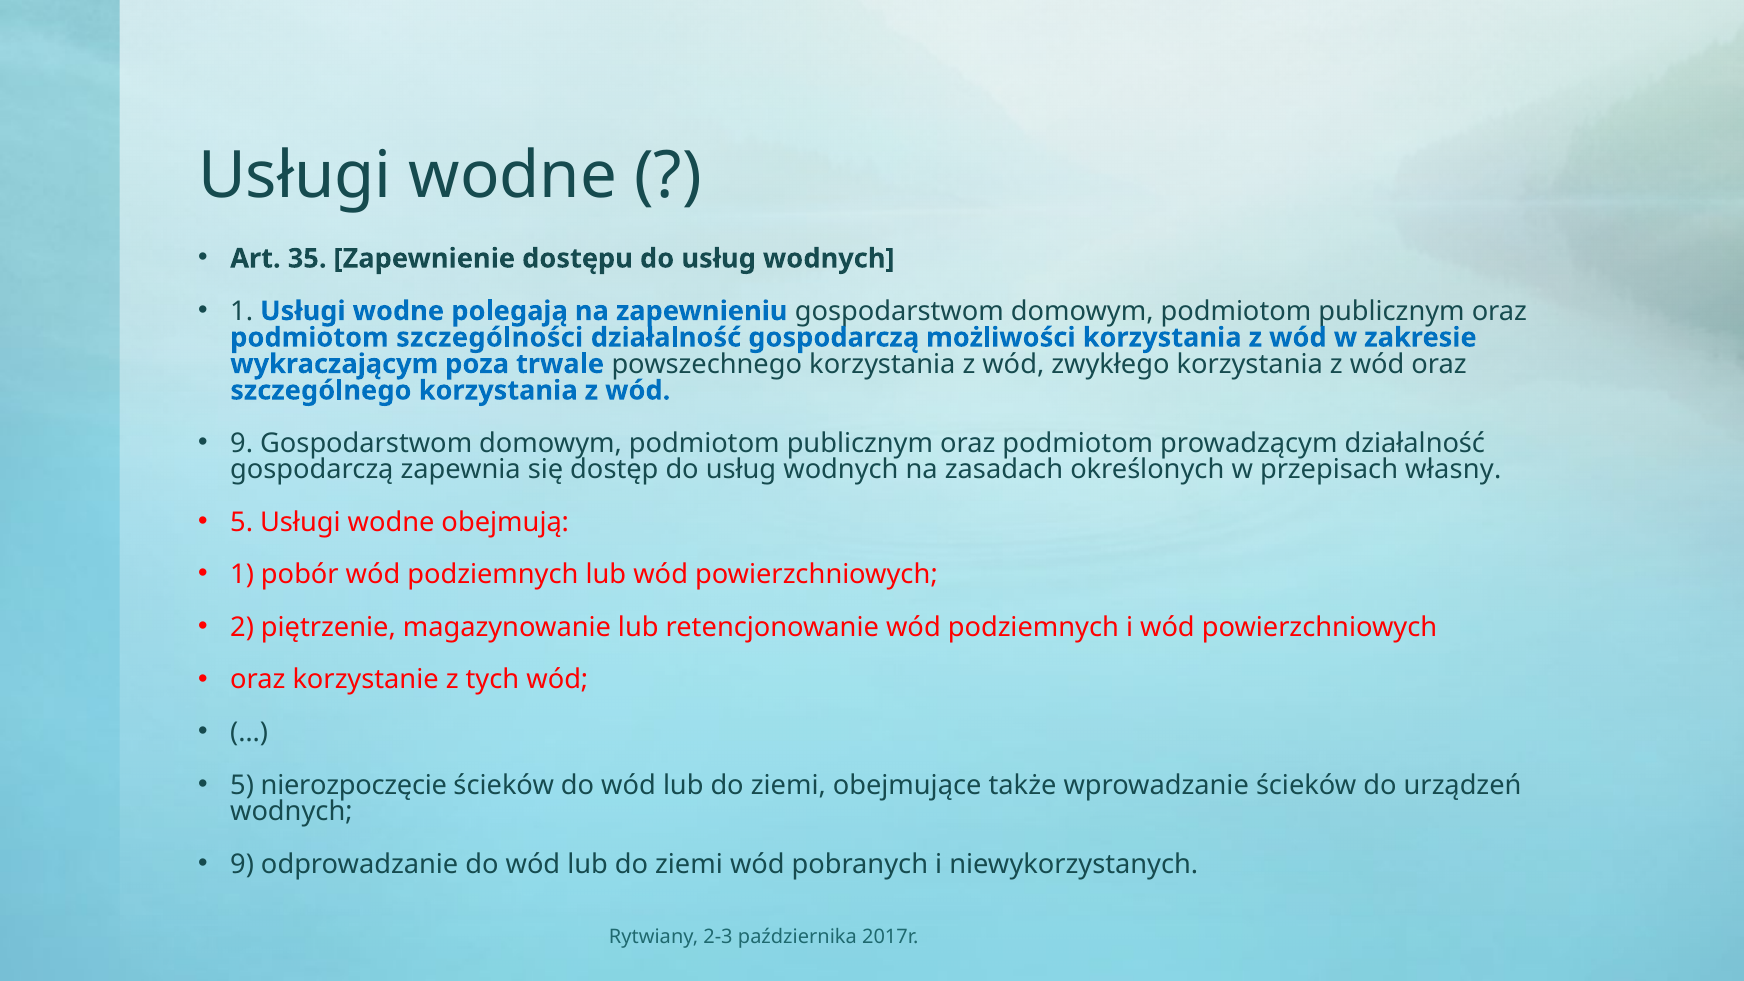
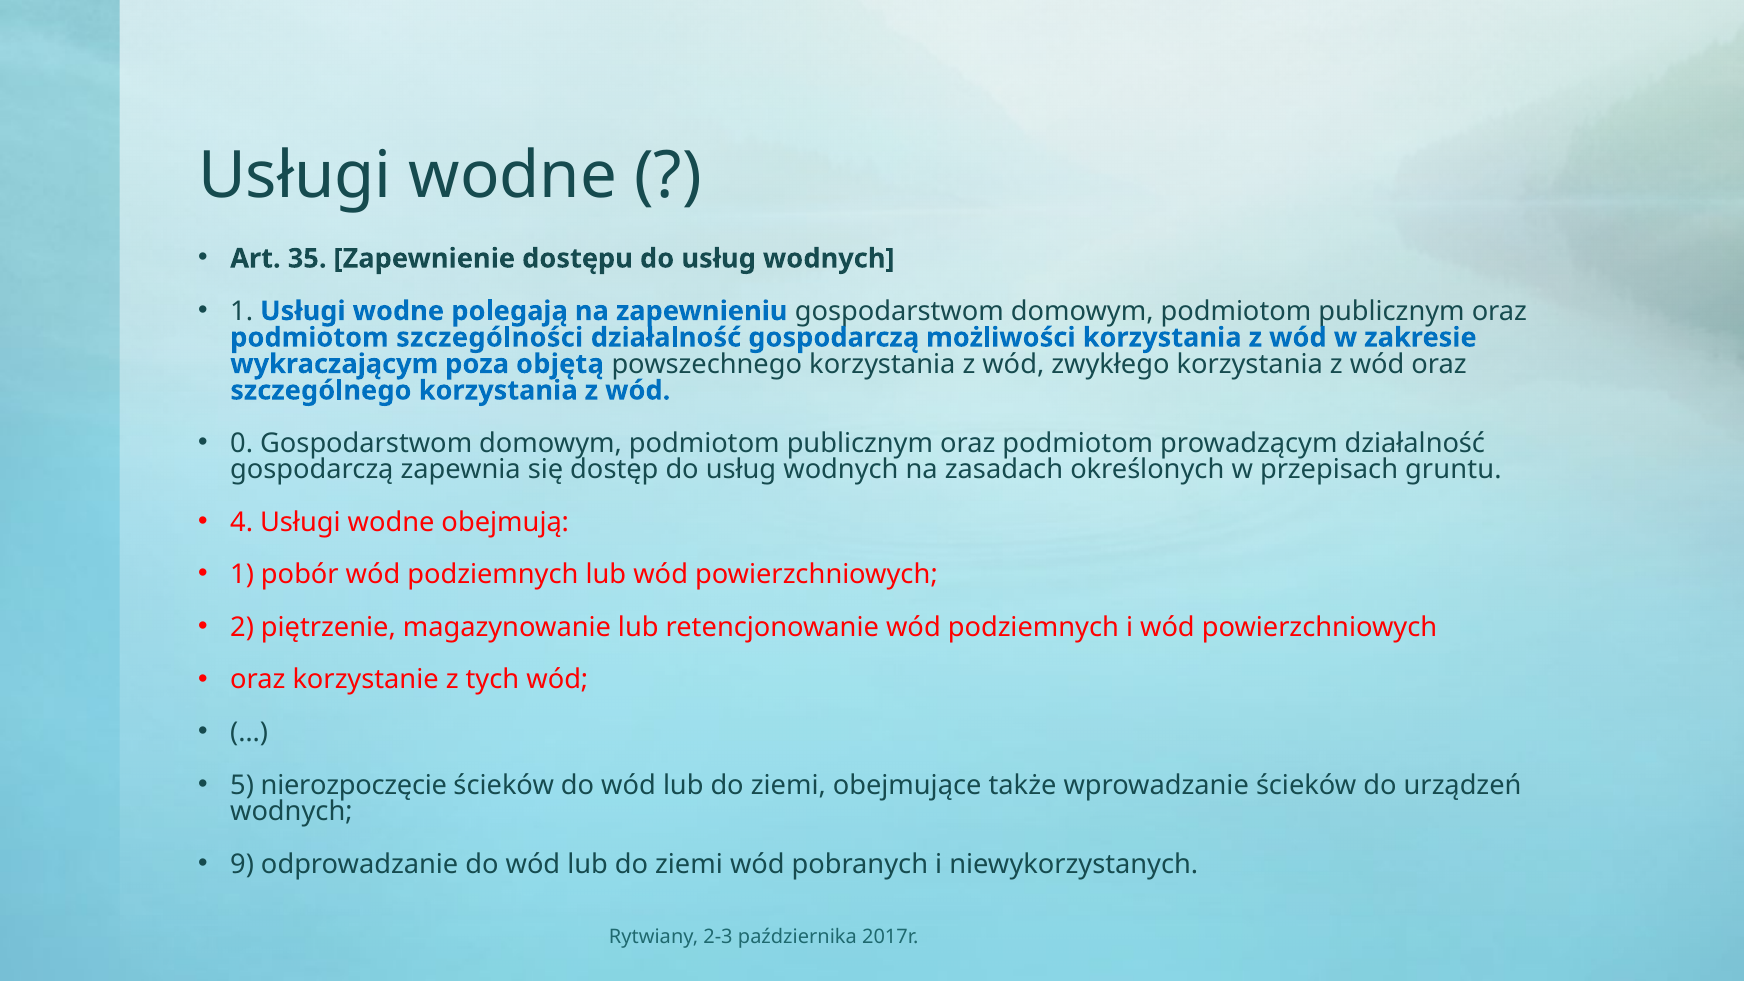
trwale: trwale -> objętą (560, 364)
9: 9 -> 0 (242, 443)
własny: własny -> gruntu (1453, 470)
5: 5 -> 4 (242, 522)
